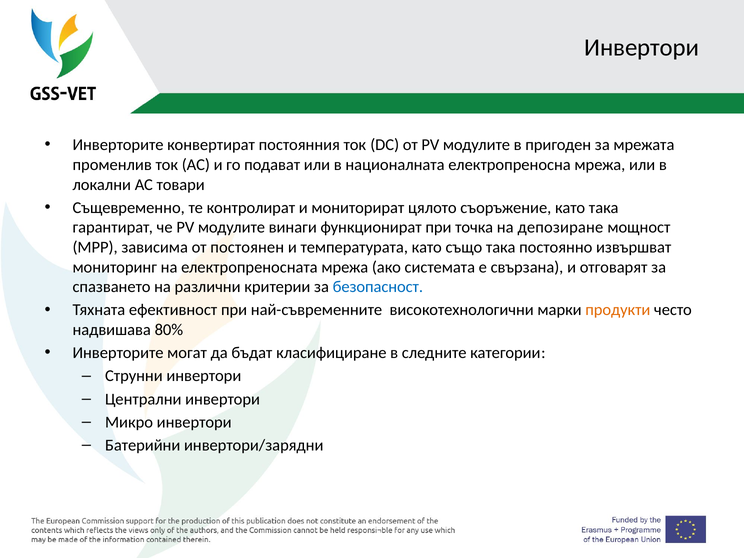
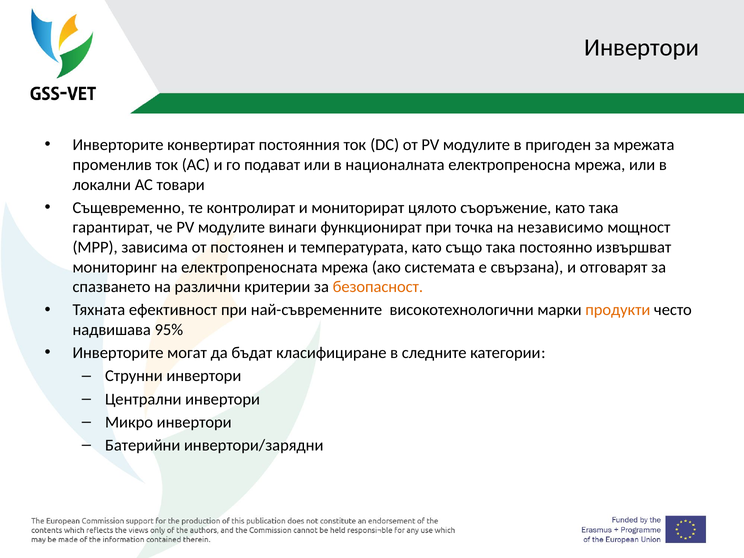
депозиране: депозиране -> независимо (560, 227)
безопасност colour: blue -> orange (378, 287)
80%: 80% -> 95% (169, 330)
